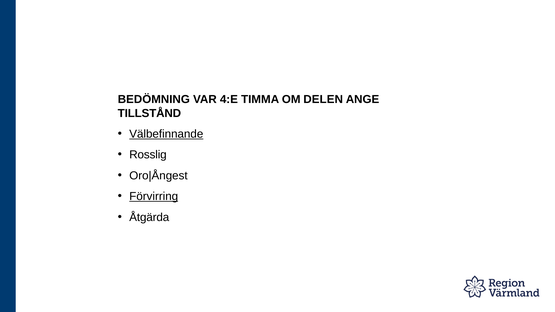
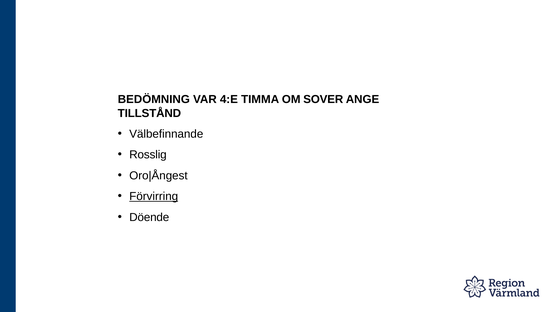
DELEN: DELEN -> SOVER (323, 99)
Välbefinnande underline: present -> none (166, 134)
Åtgärda: Åtgärda -> Döende (149, 217)
